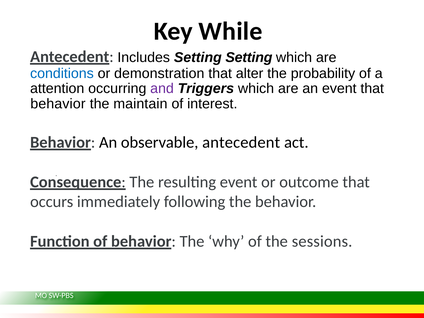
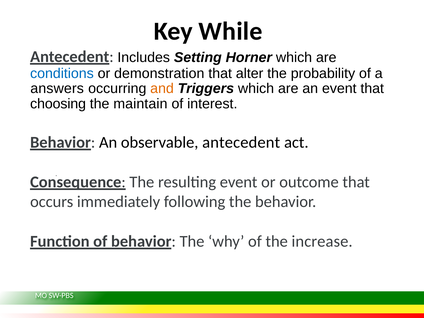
Setting Setting: Setting -> Horner (249, 58)
attention: attention -> answers (57, 89)
and colour: purple -> orange (162, 89)
behavior: behavior -> choosing (58, 104)
sessions: sessions -> increase (322, 241)
